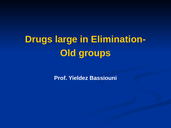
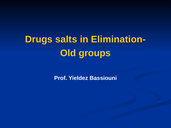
large: large -> salts (66, 39)
